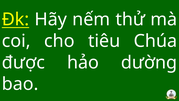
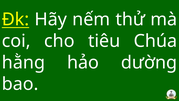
được: được -> hằng (23, 62)
